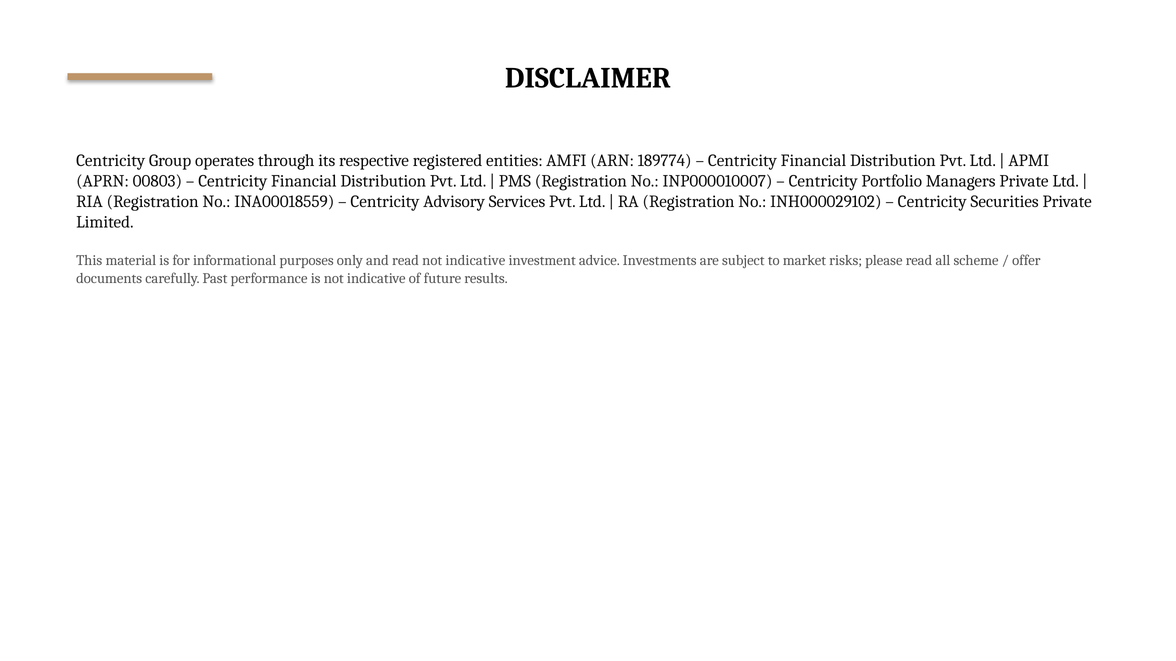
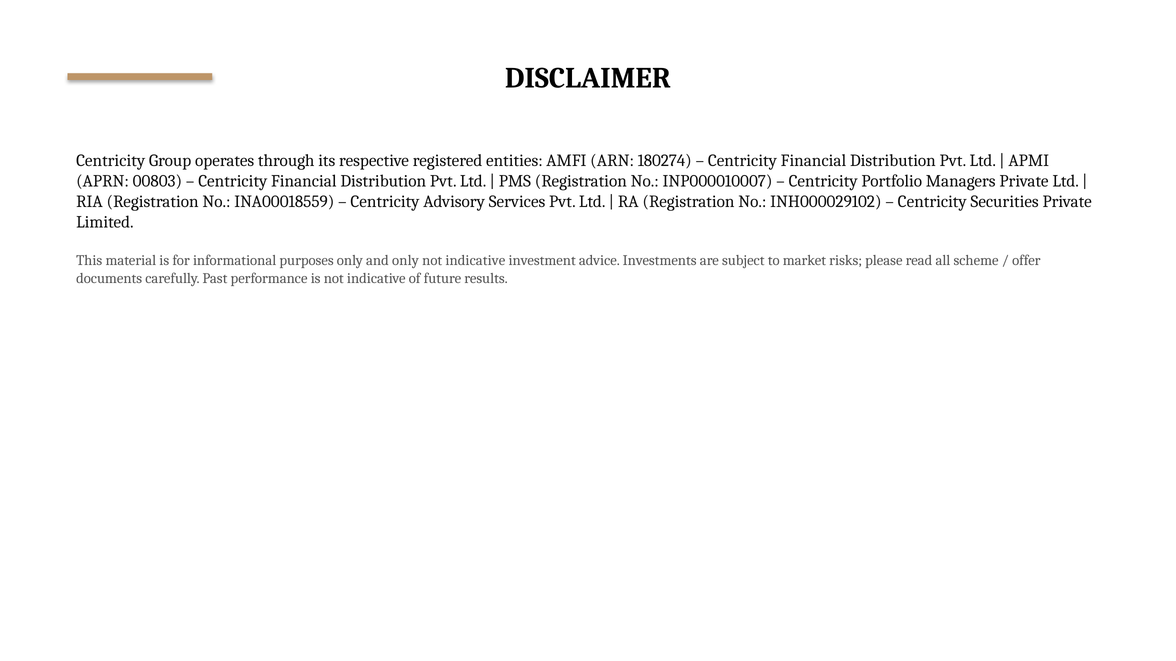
189774: 189774 -> 180274 (665, 160)
and read: read -> only (405, 261)
